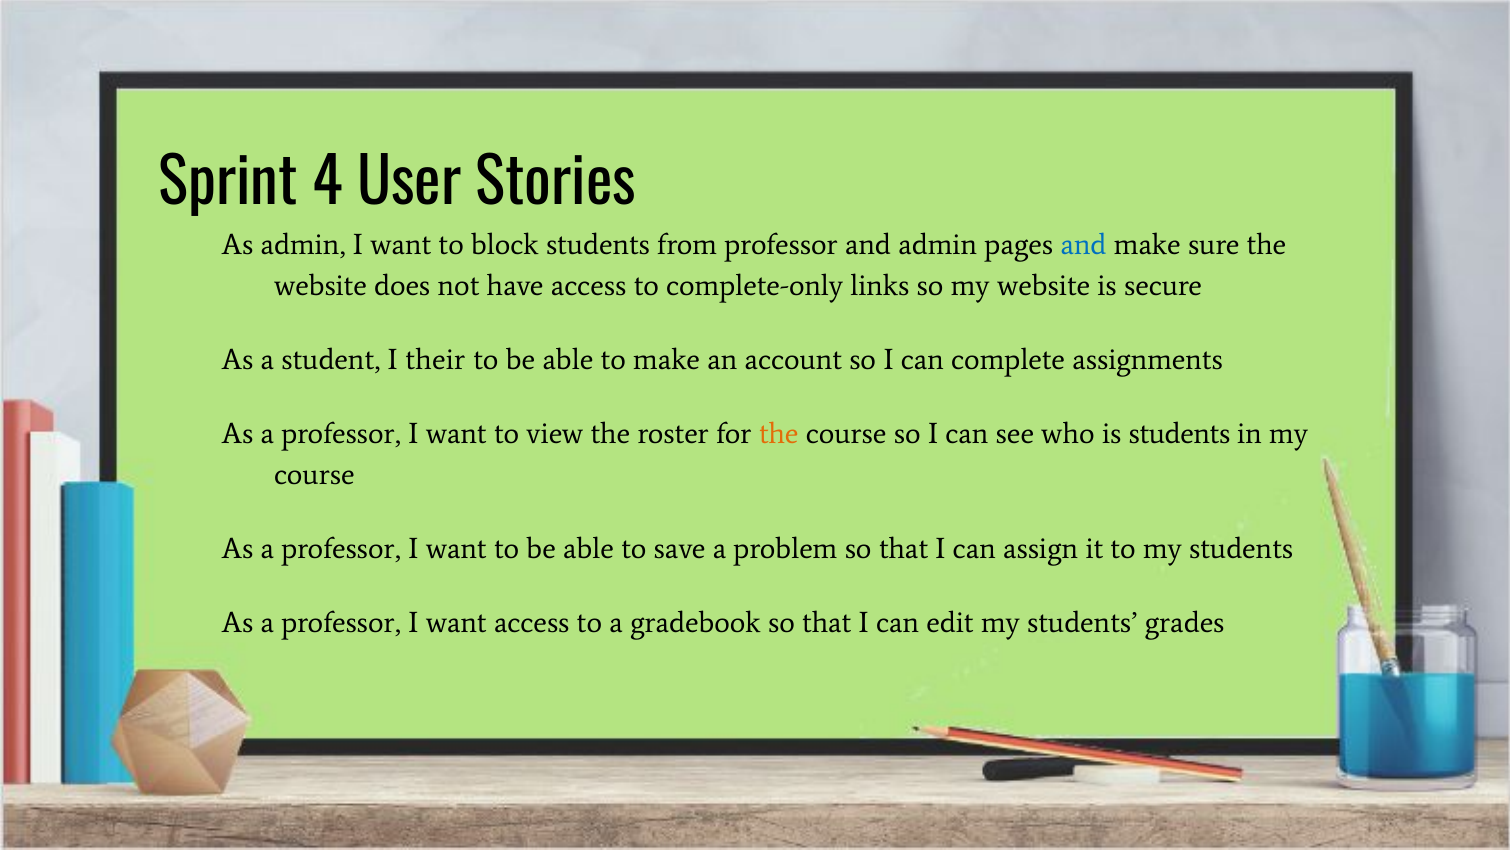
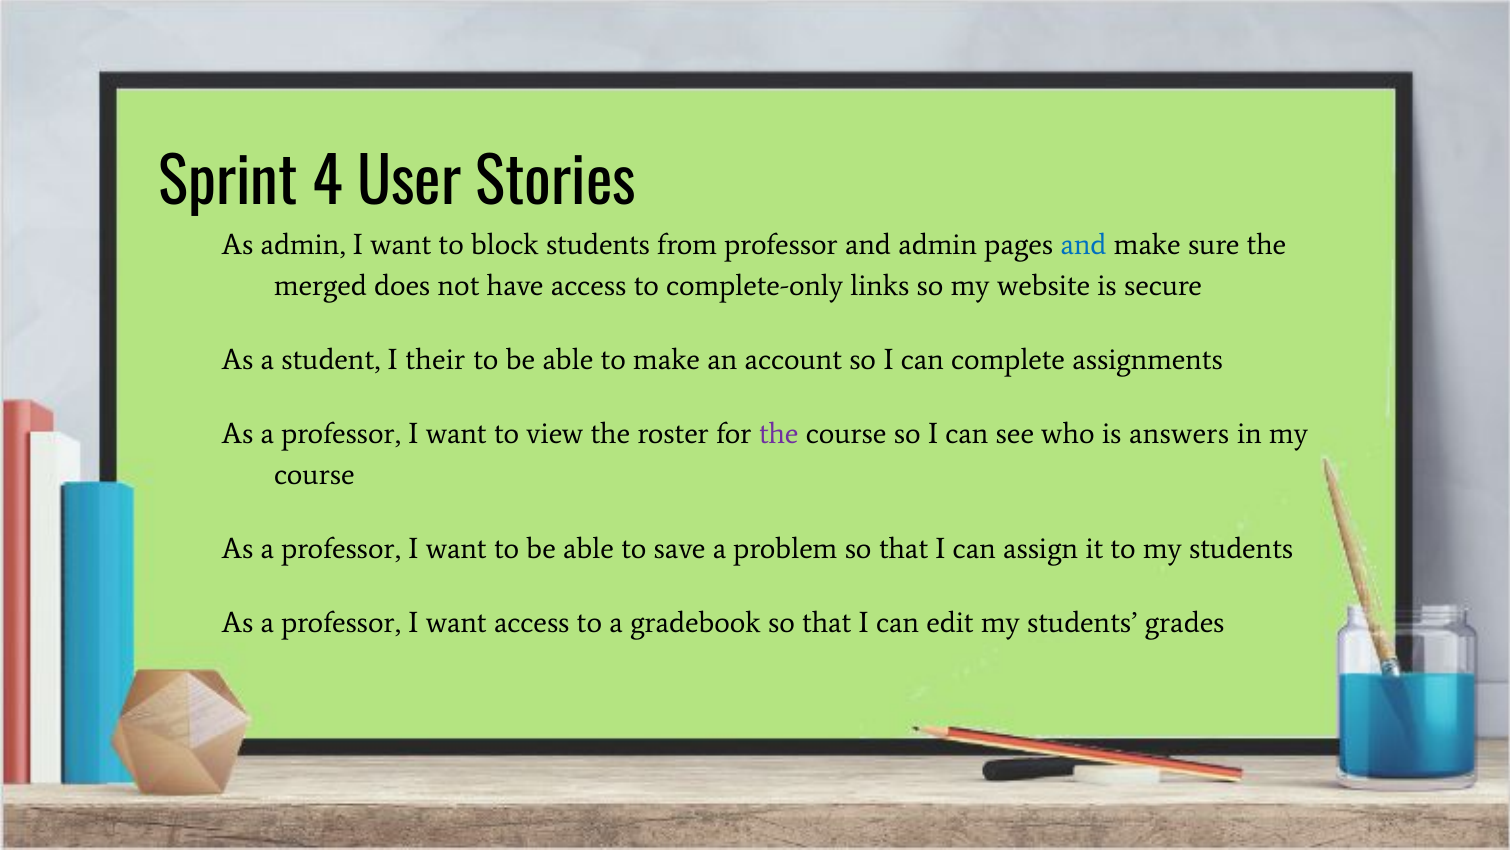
website: website -> merged (320, 286)
the colour: orange -> purple (779, 434)
is students: students -> answers (1179, 434)
